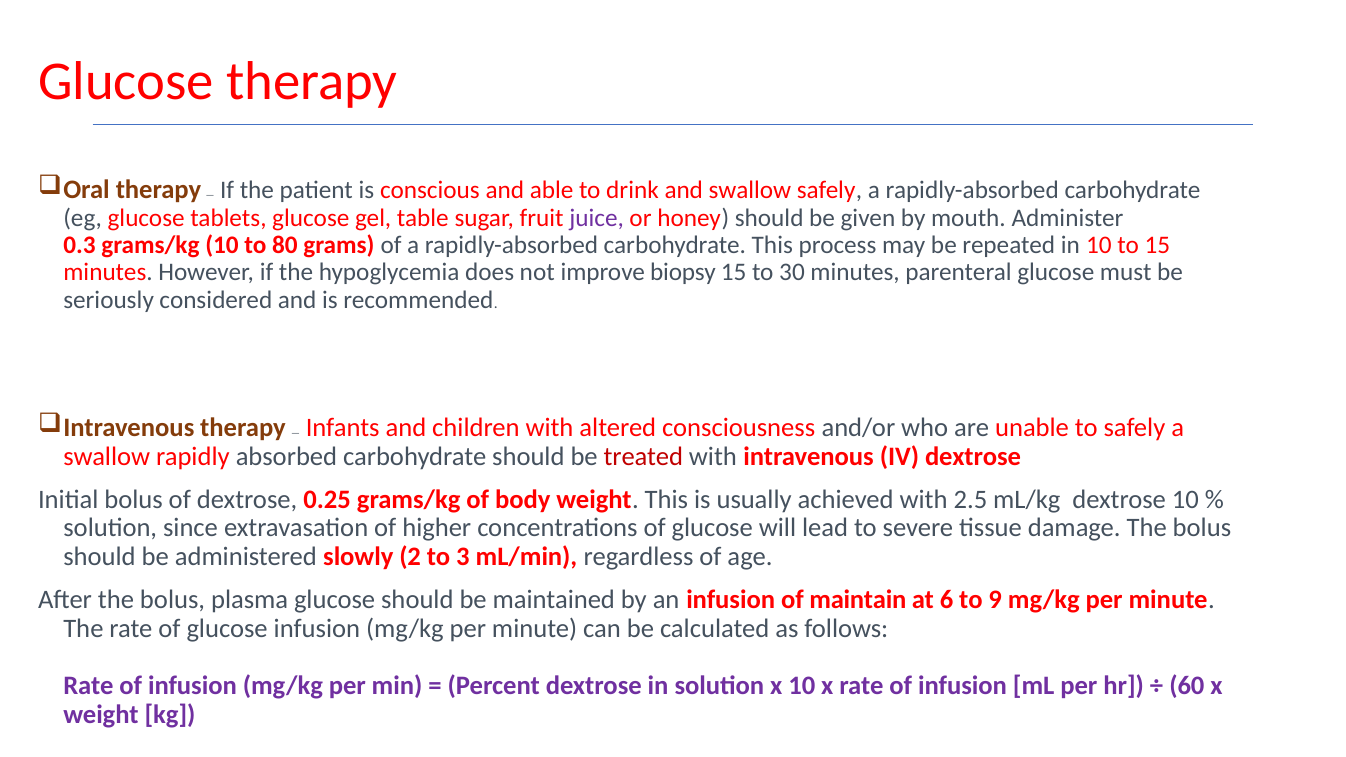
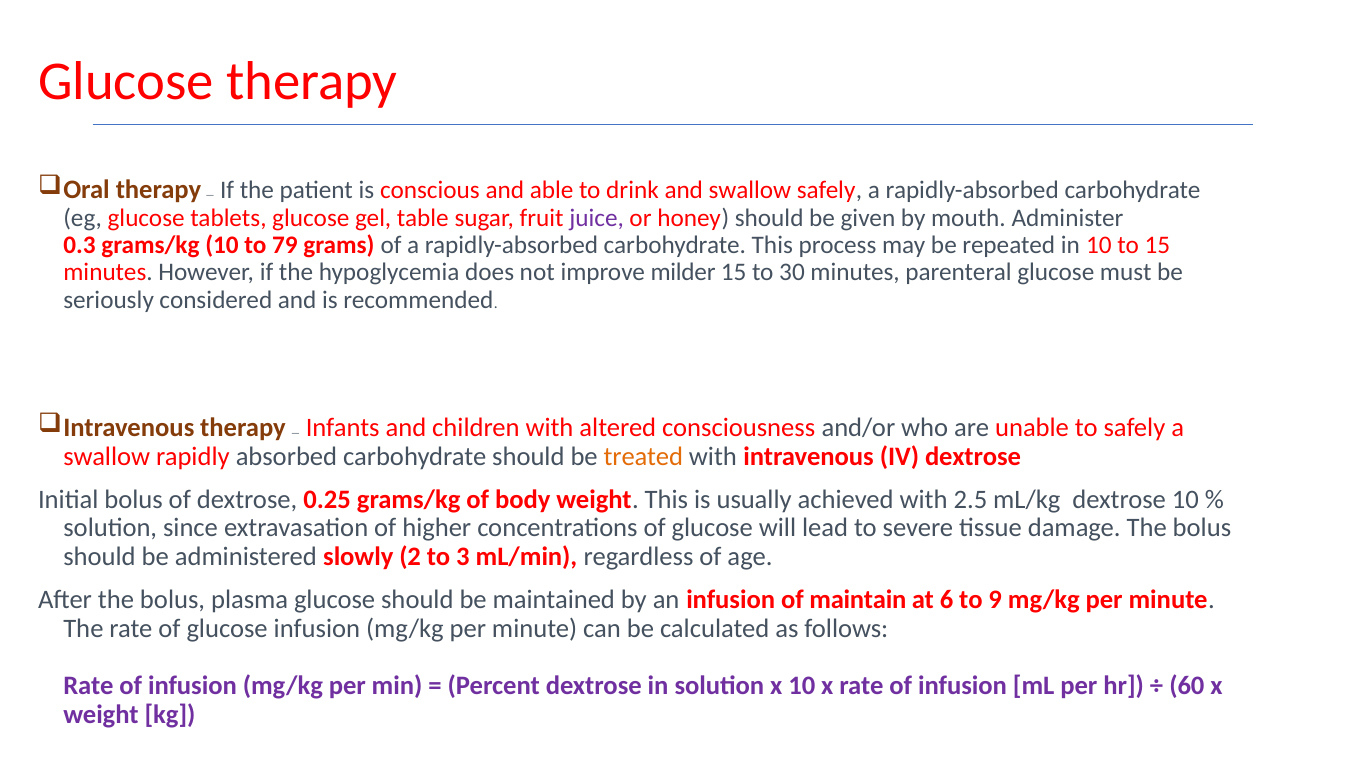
80: 80 -> 79 (285, 245)
biopsy: biopsy -> milder (683, 273)
treated colour: red -> orange (643, 457)
